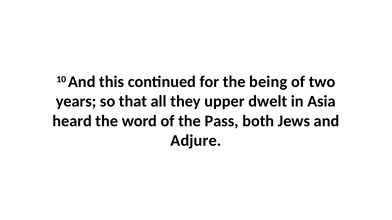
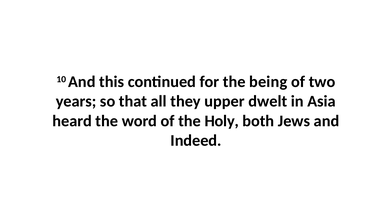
Pass: Pass -> Holy (222, 121)
Adjure: Adjure -> Indeed (196, 141)
